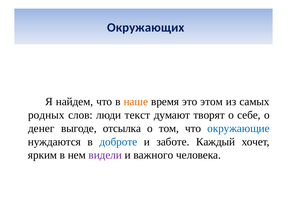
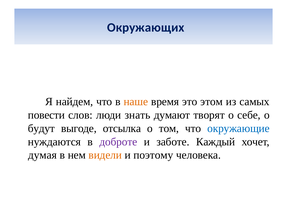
родных: родных -> повести (46, 115)
текст: текст -> знать (137, 115)
денег: денег -> будут (41, 129)
доброте colour: blue -> purple (118, 142)
ярким: ярким -> думая (42, 155)
видели colour: purple -> orange (105, 155)
важного: важного -> поэтому (153, 155)
